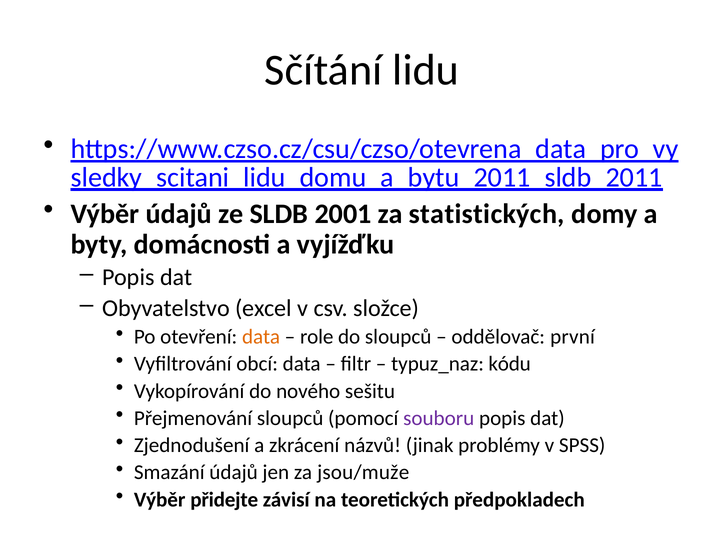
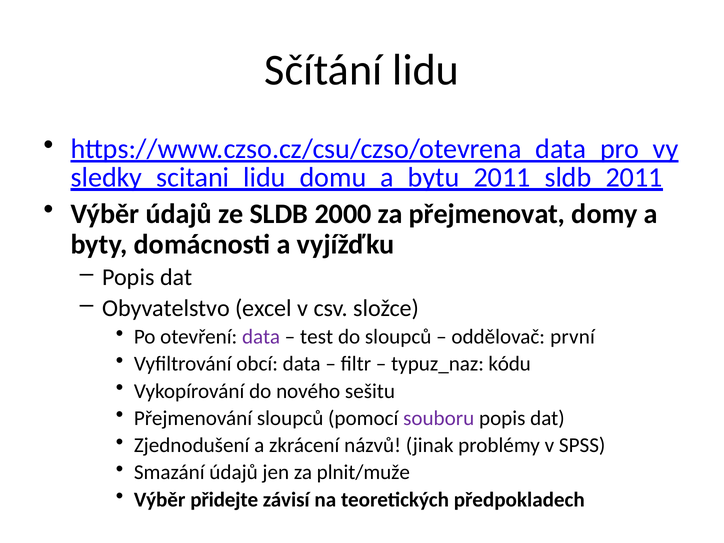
2001: 2001 -> 2000 (343, 214)
statistických: statistických -> přejmenovat (487, 214)
data colour: orange -> purple (261, 337)
role: role -> test (317, 337)
jsou/muže: jsou/muže -> plnit/muže (363, 472)
